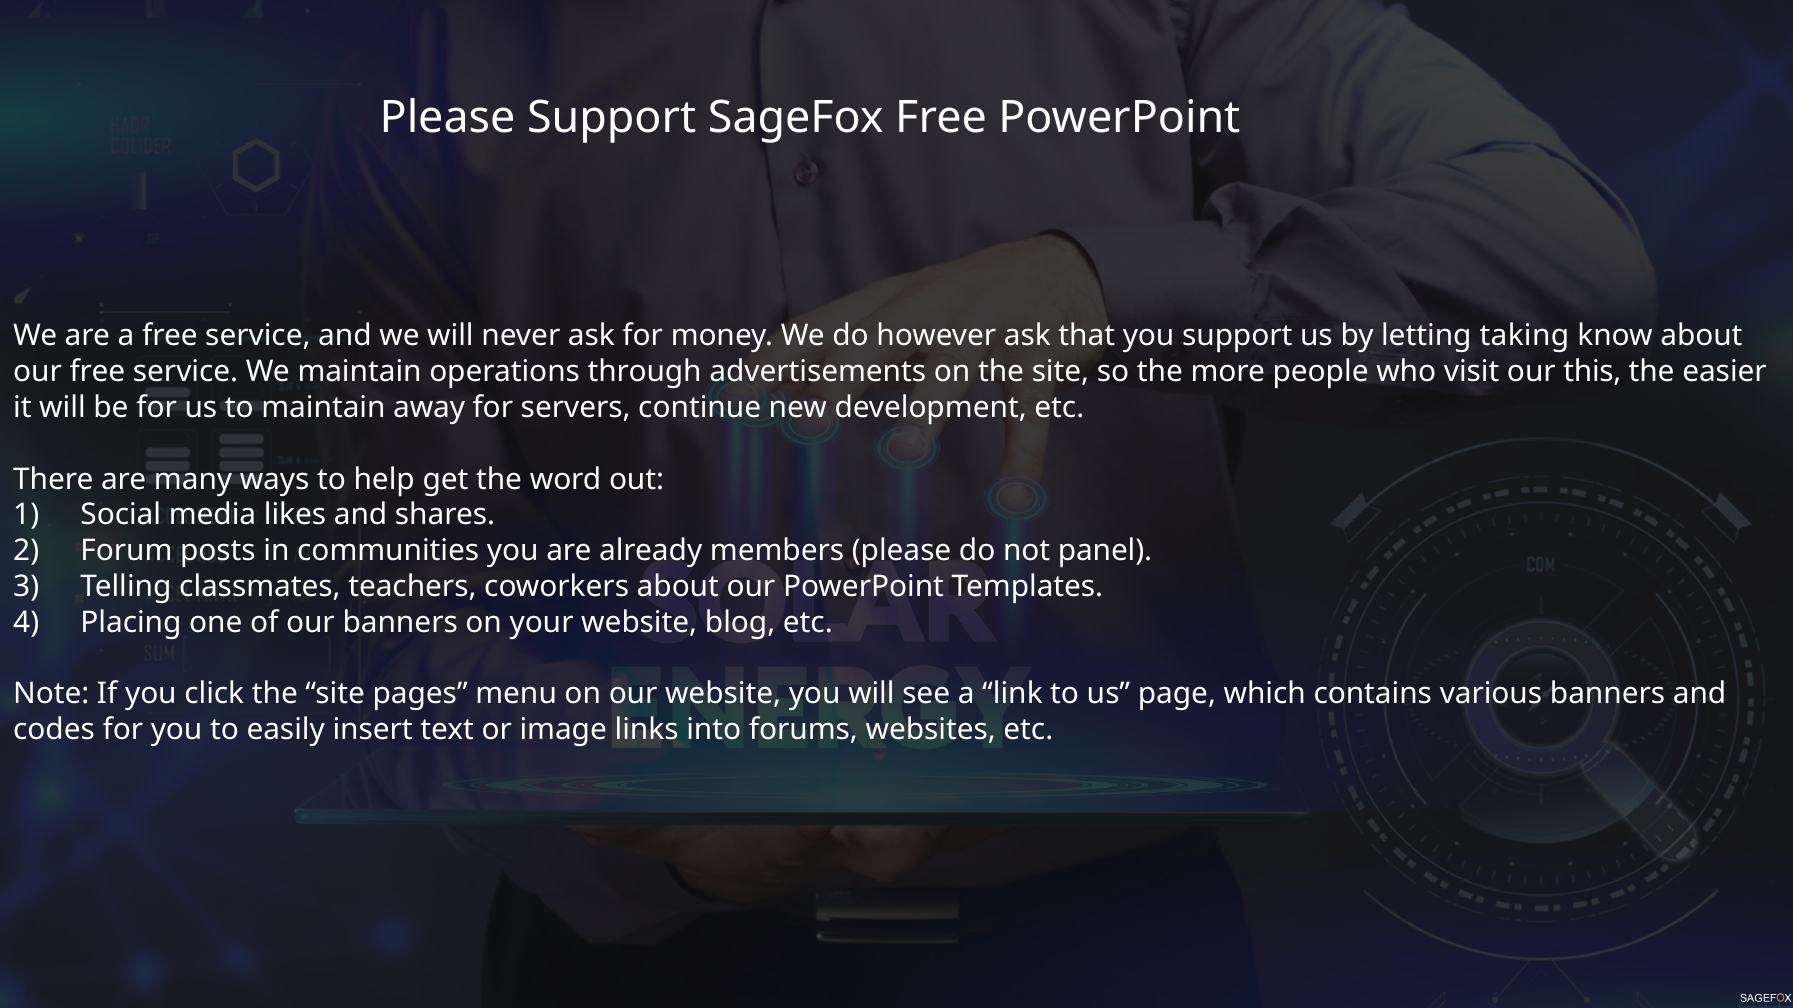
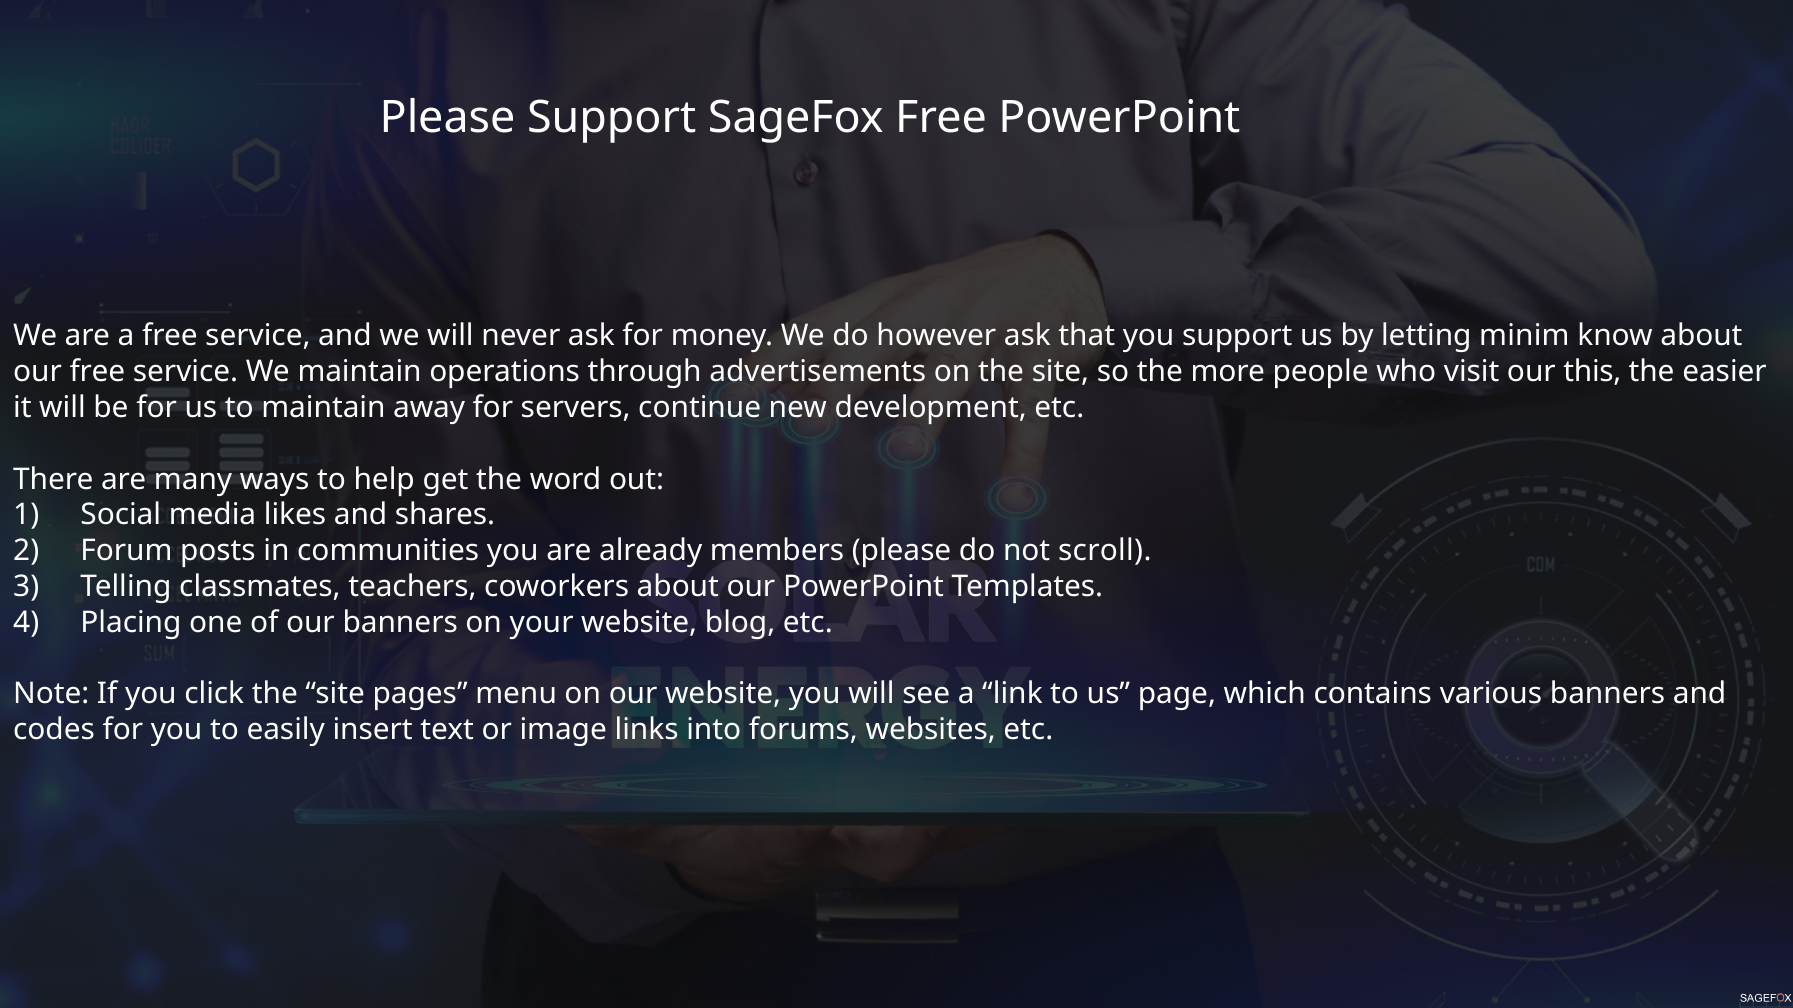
taking: taking -> minim (1524, 336)
panel: panel -> scroll (1105, 551)
